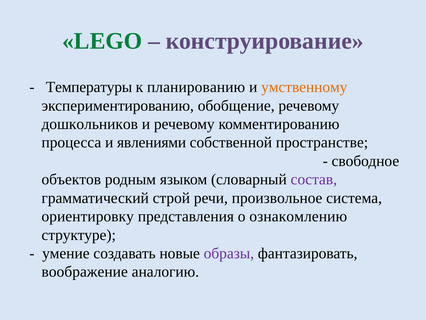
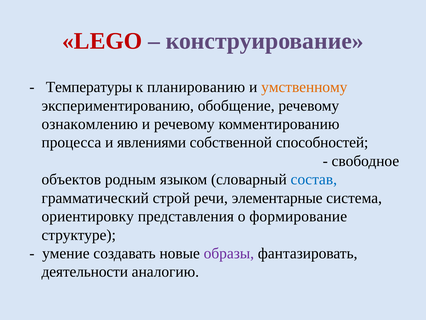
LEGO colour: green -> red (102, 41)
дошкольников: дошкольников -> ознакомлению (90, 124)
пространстве: пространстве -> способностей (322, 142)
состав colour: purple -> blue (314, 179)
произвольное: произвольное -> элементарные (277, 198)
ознакомлению: ознакомлению -> формирование (298, 216)
воображение: воображение -> деятельности (85, 271)
